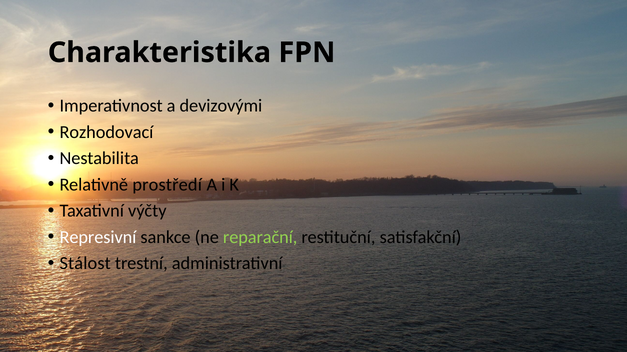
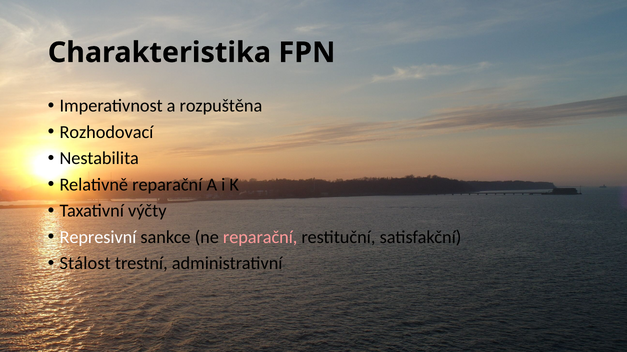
devizovými: devizovými -> rozpuštěna (221, 106)
Relativně prostředí: prostředí -> reparační (167, 185)
reparační colour: light green -> pink (260, 237)
